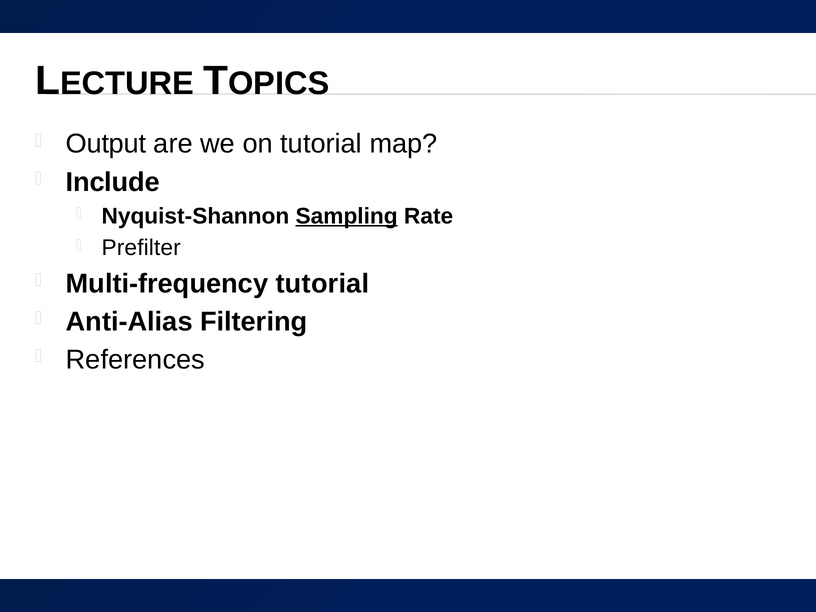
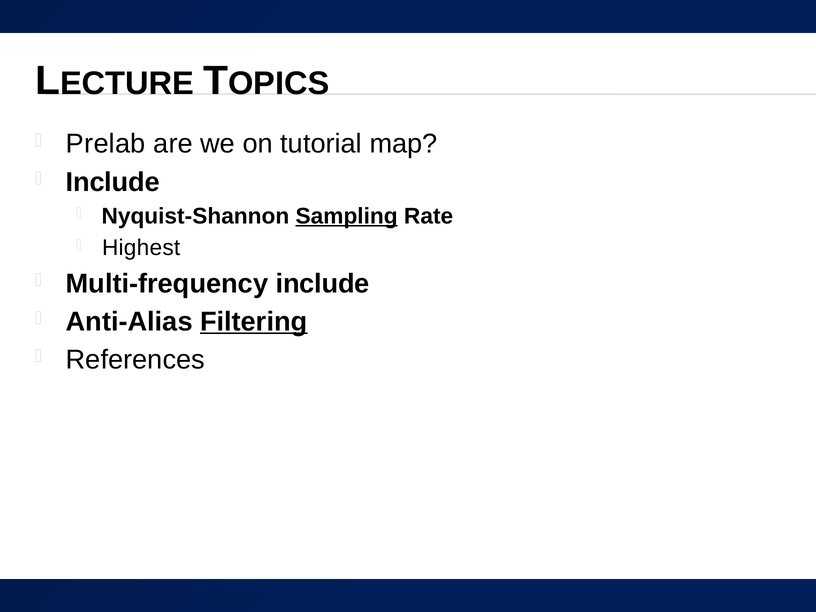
Output: Output -> Prelab (106, 144)
Prefilter: Prefilter -> Highest (141, 248)
Multi-frequency tutorial: tutorial -> include (323, 284)
Filtering underline: none -> present (254, 322)
